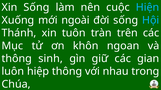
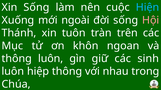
Hội colour: light blue -> pink (151, 20)
thông sinh: sinh -> luôn (51, 59)
gian: gian -> sinh (148, 59)
